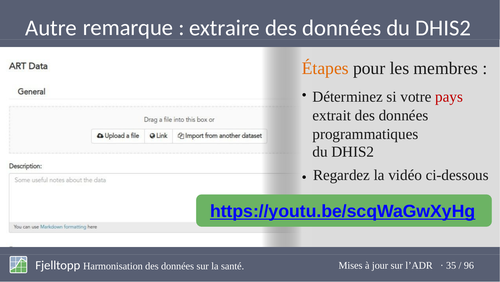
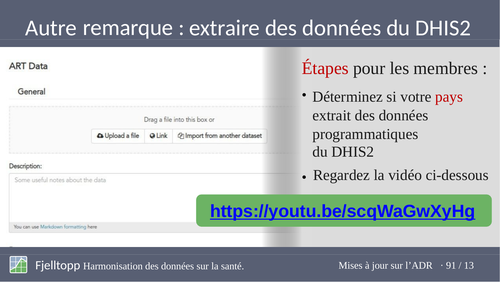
Étapes colour: orange -> red (325, 68)
35: 35 -> 91 (451, 265)
96: 96 -> 13 (469, 265)
